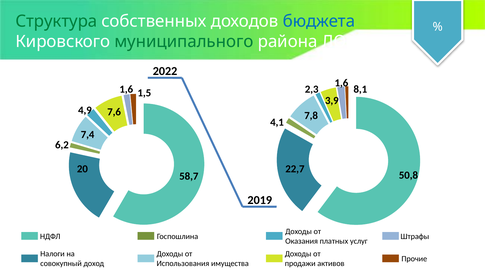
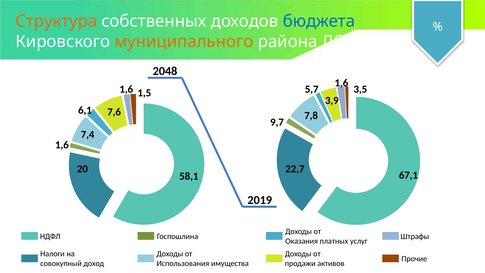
Структура colour: green -> orange (56, 21)
муниципального colour: green -> orange (184, 42)
2022: 2022 -> 2048 (165, 71)
2,3: 2,3 -> 5,7 (312, 89)
8,1: 8,1 -> 3,5 (360, 89)
4,9: 4,9 -> 6,1 (85, 110)
4,1: 4,1 -> 9,7 (277, 122)
6,2: 6,2 -> 1,6 (62, 145)
50,8: 50,8 -> 67,1 (408, 175)
58,7: 58,7 -> 58,1 (189, 176)
